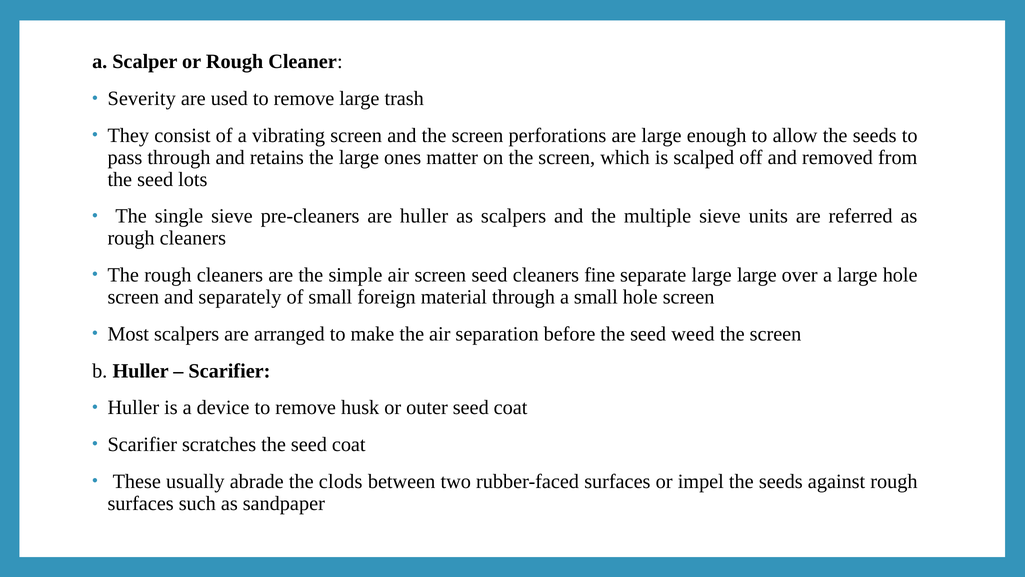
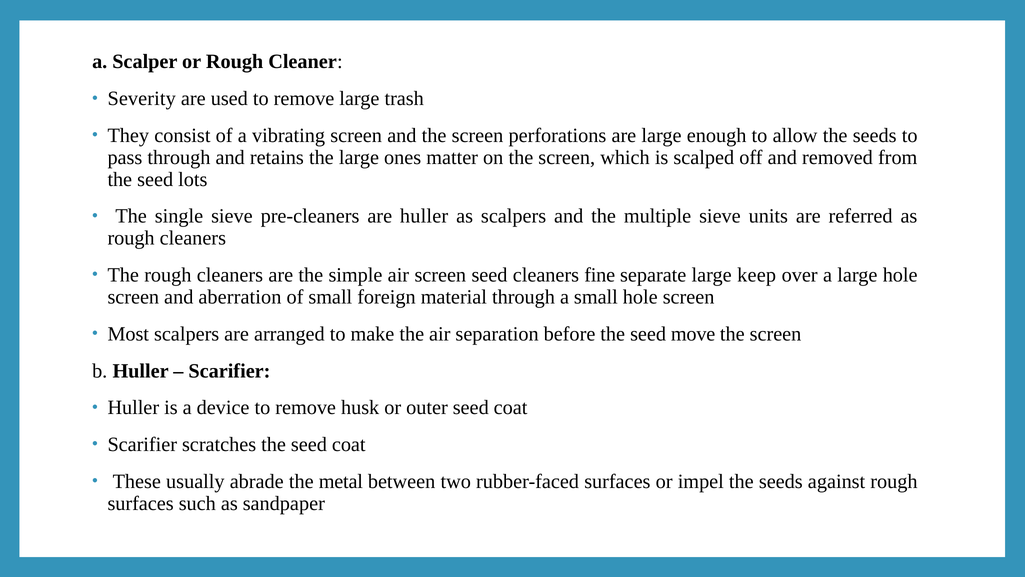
large large: large -> keep (757, 275)
separately: separately -> aberration (240, 297)
weed: weed -> move (693, 334)
clods: clods -> metal (341, 481)
